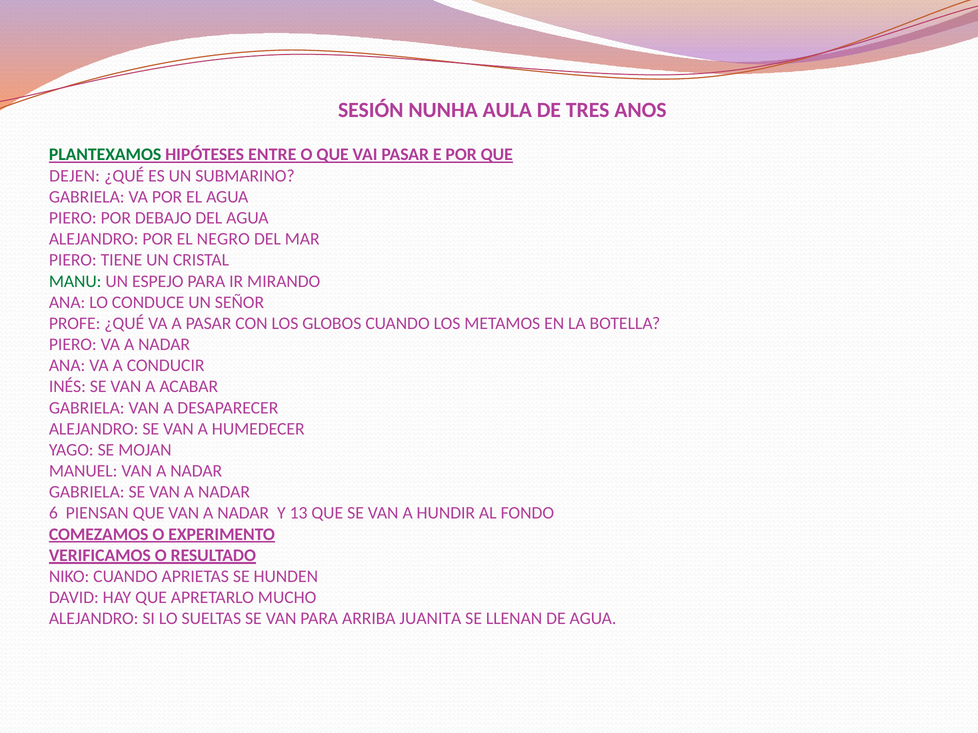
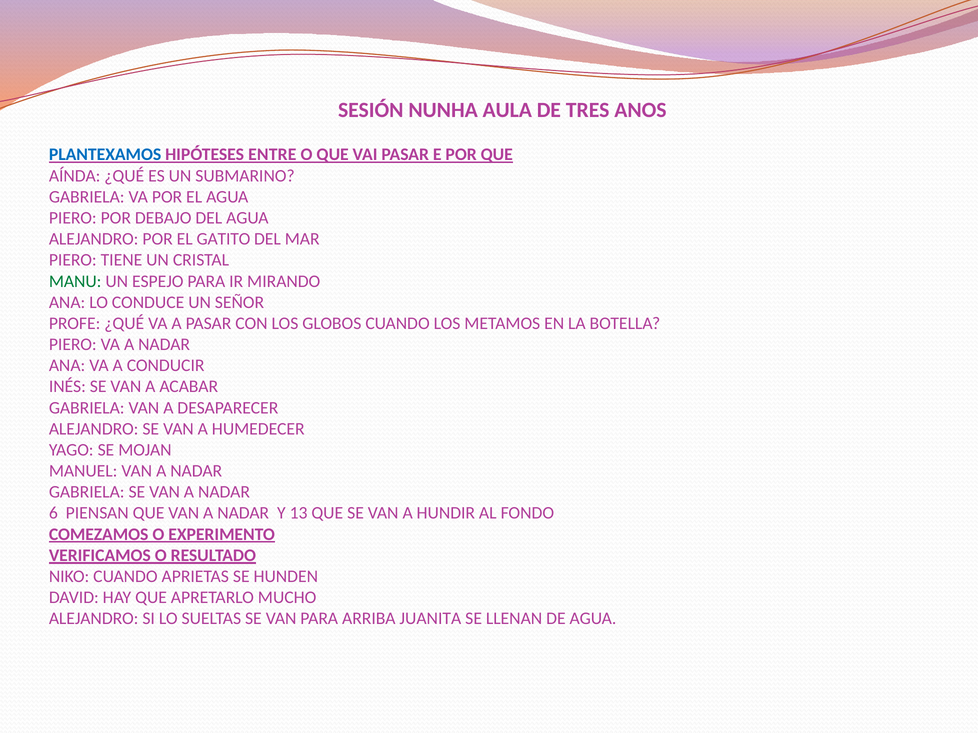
PLANTEXAMOS colour: green -> blue (105, 155)
DEJEN: DEJEN -> AÍNDA (75, 176)
NEGRO: NEGRO -> GATITO (223, 239)
